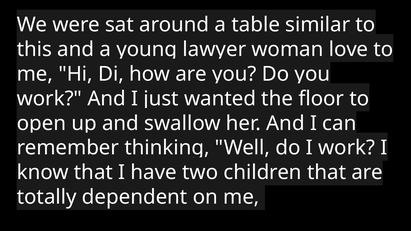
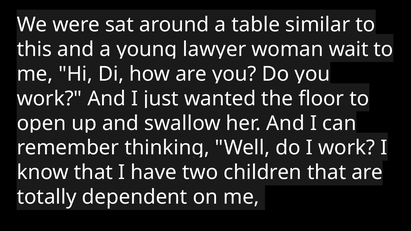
love: love -> wait (349, 49)
